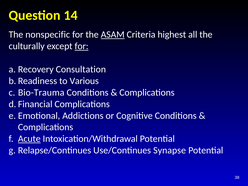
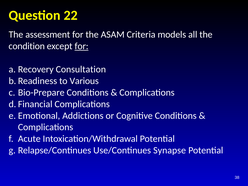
14: 14 -> 22 (71, 15)
nonspecific: nonspecific -> assessment (48, 35)
ASAM underline: present -> none (113, 35)
highest: highest -> models (172, 35)
culturally: culturally -> condition (27, 46)
Bio-Trauma: Bio-Trauma -> Bio-Prepare (41, 92)
Acute underline: present -> none (29, 139)
